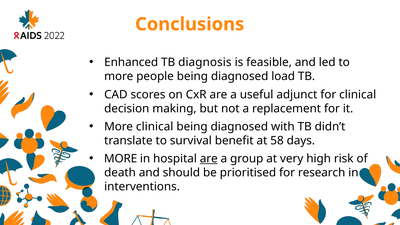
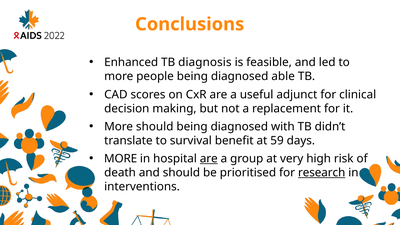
load: load -> able (283, 76)
More clinical: clinical -> should (155, 127)
58: 58 -> 59 (277, 141)
research underline: none -> present (322, 173)
